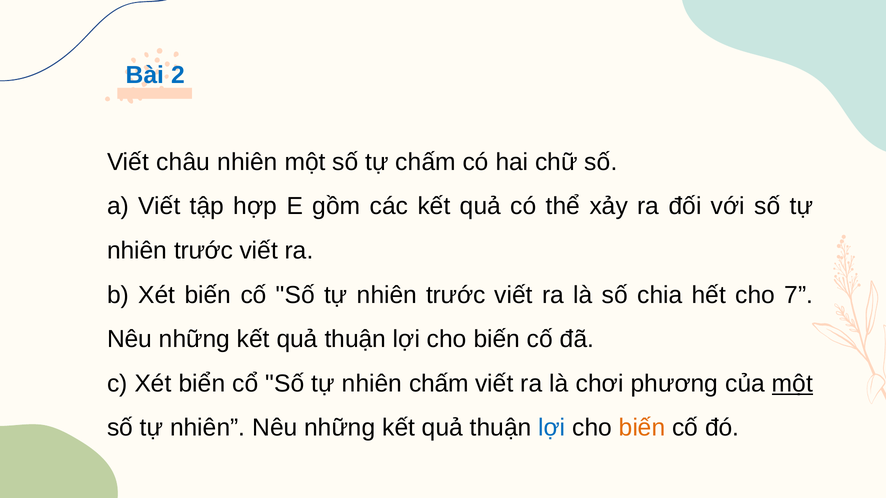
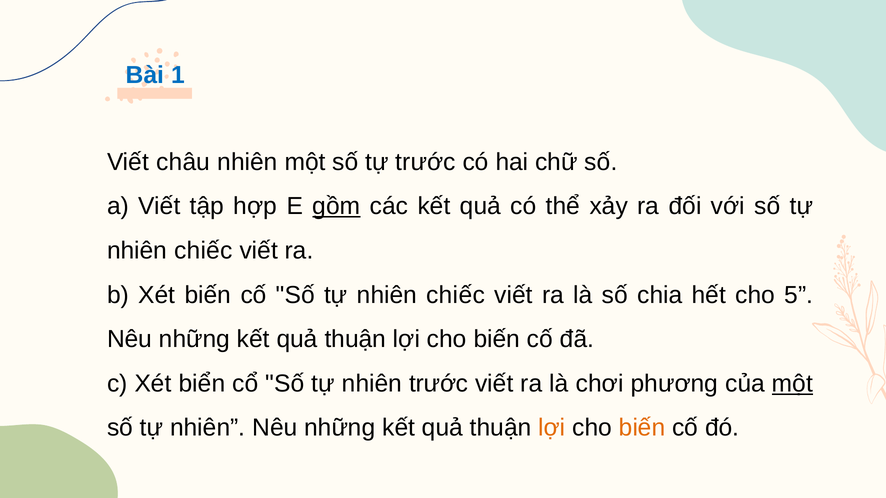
2: 2 -> 1 (178, 75)
tự chấm: chấm -> trước (426, 162)
gồm underline: none -> present (336, 207)
trước: trước -> chiếc (203, 251)
trước: trước -> chiếc (456, 295)
7: 7 -> 5 (799, 295)
nhiên chấm: chấm -> trước (439, 384)
lợi colour: blue -> orange (552, 428)
